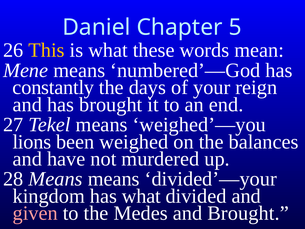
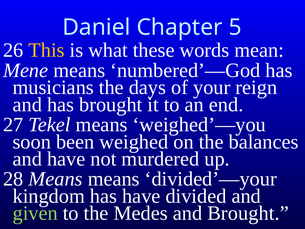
constantly: constantly -> musicians (53, 87)
lions: lions -> soon (32, 142)
has what: what -> have (141, 196)
given colour: pink -> light green (35, 213)
